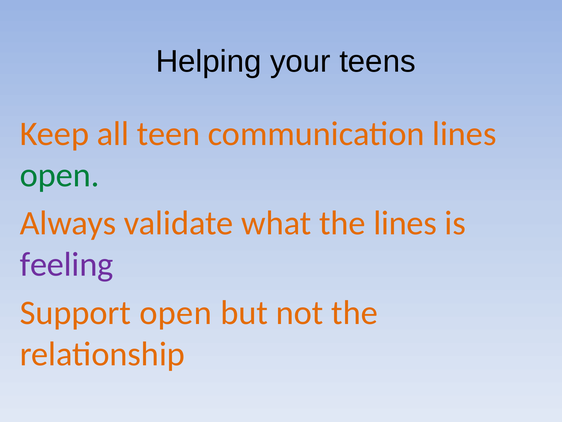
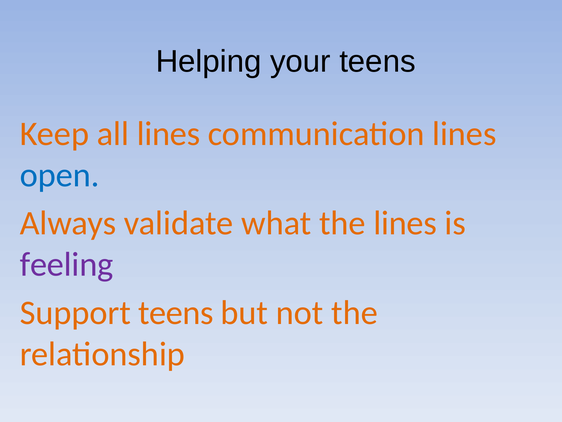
all teen: teen -> lines (168, 134)
open colour: green -> blue (60, 175)
Support open: open -> teens (176, 312)
